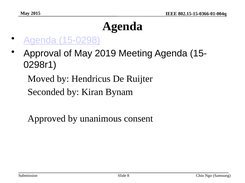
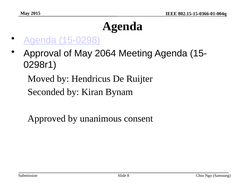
2019: 2019 -> 2064 (105, 54)
